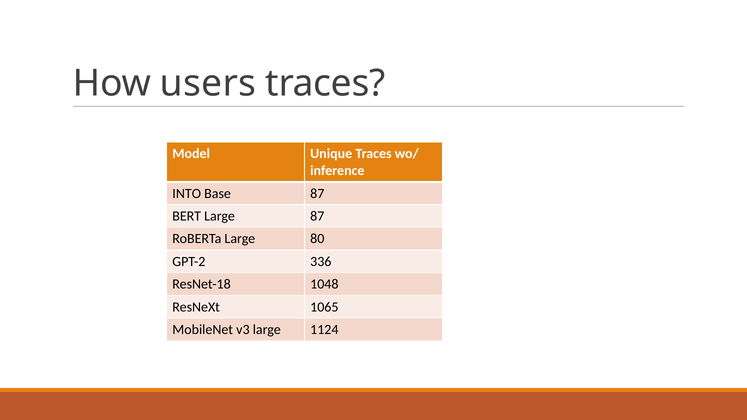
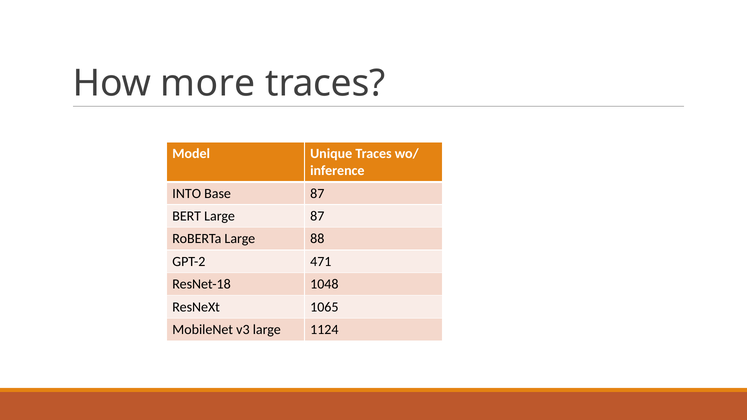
users: users -> more (208, 84)
80: 80 -> 88 (317, 239)
336: 336 -> 471 (321, 262)
